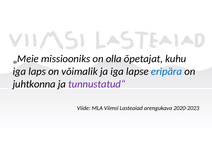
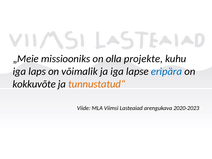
õpetajat: õpetajat -> projekte (143, 59)
juhtkonna: juhtkonna -> kokkuvõte (34, 84)
tunnustatud“ colour: purple -> orange (97, 84)
